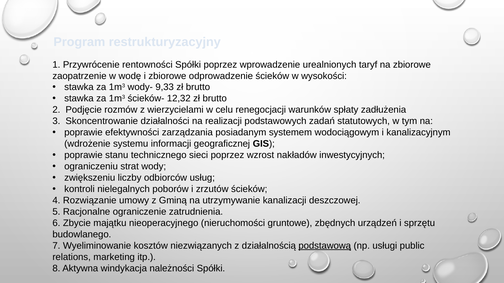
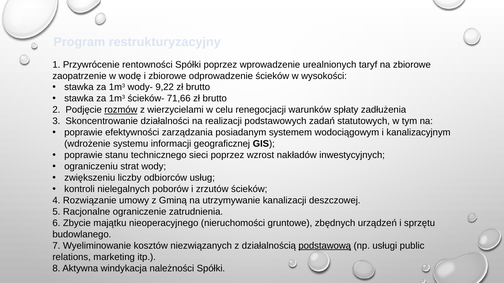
9,33: 9,33 -> 9,22 (165, 87)
12,32: 12,32 -> 71,66 (179, 99)
rozmów underline: none -> present (121, 110)
